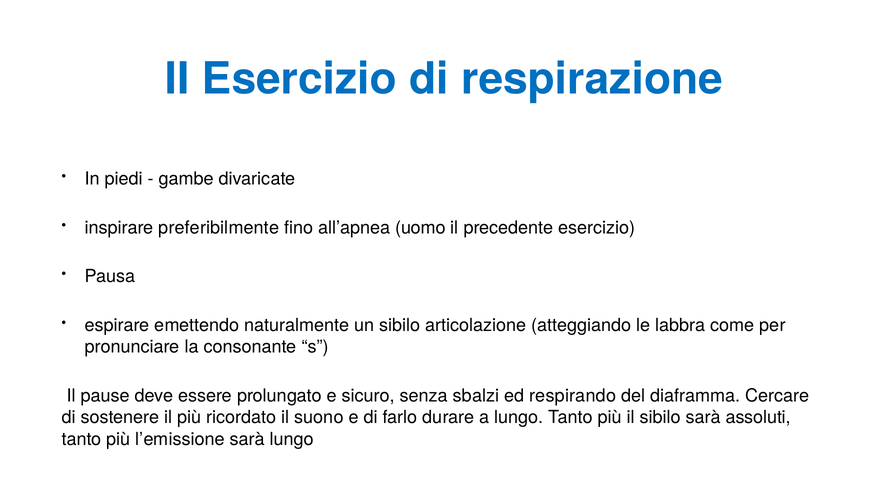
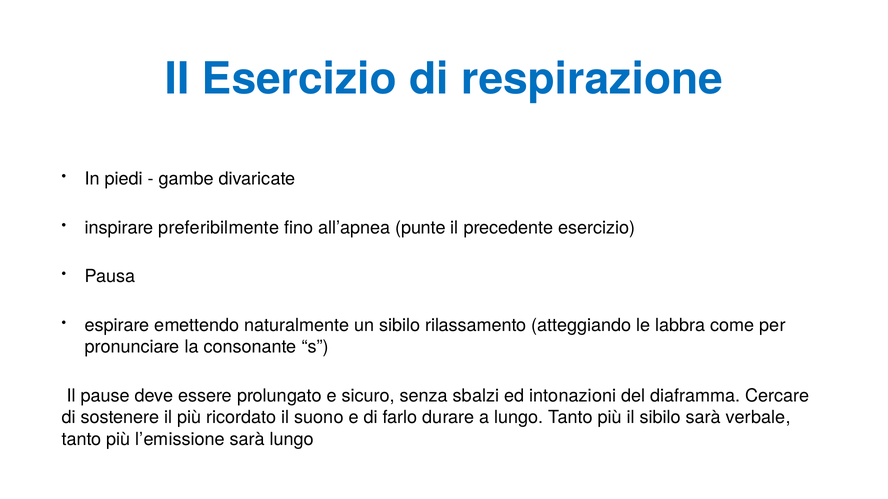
uomo: uomo -> punte (421, 228)
articolazione: articolazione -> rilassamento (476, 326)
respirando: respirando -> intonazioni (573, 396)
assoluti: assoluti -> verbale (758, 418)
